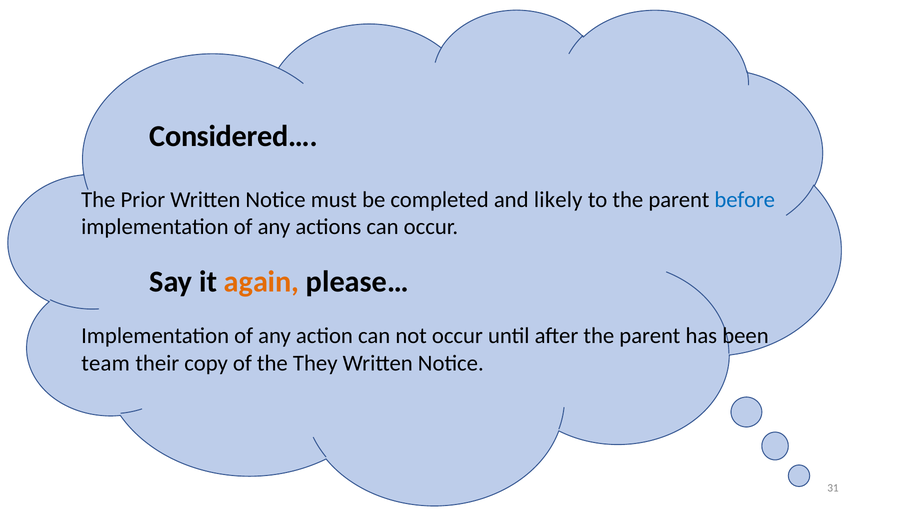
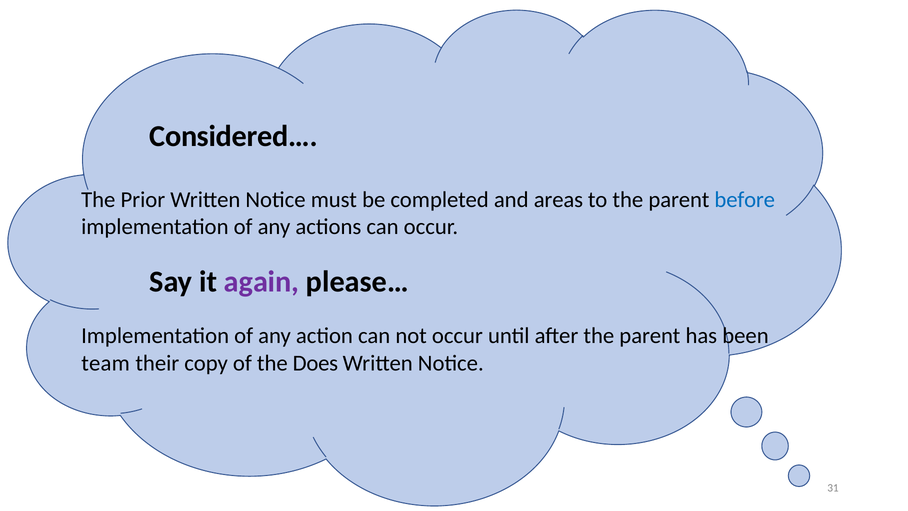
likely: likely -> areas (558, 199)
again colour: orange -> purple (262, 282)
They: They -> Does (315, 363)
